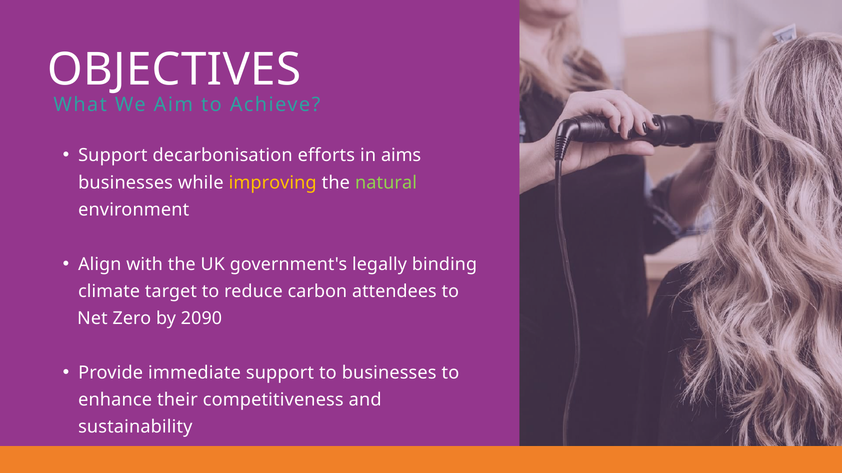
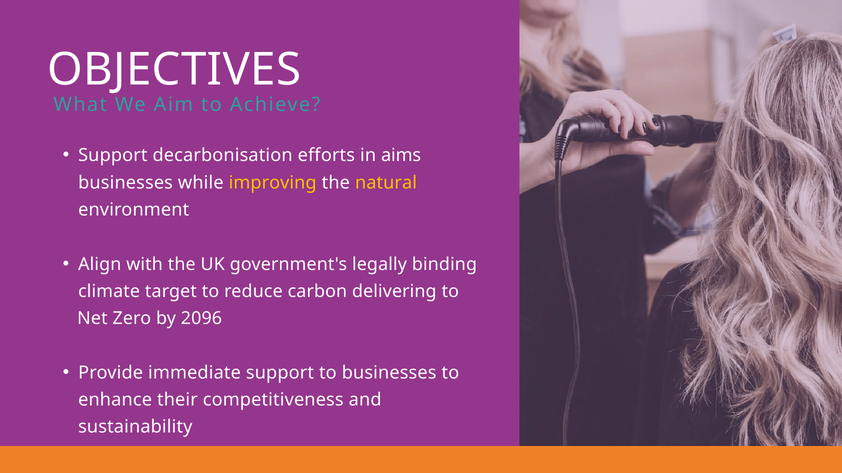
natural colour: light green -> yellow (386, 183)
attendees: attendees -> delivering (394, 292)
2090: 2090 -> 2096 (201, 319)
